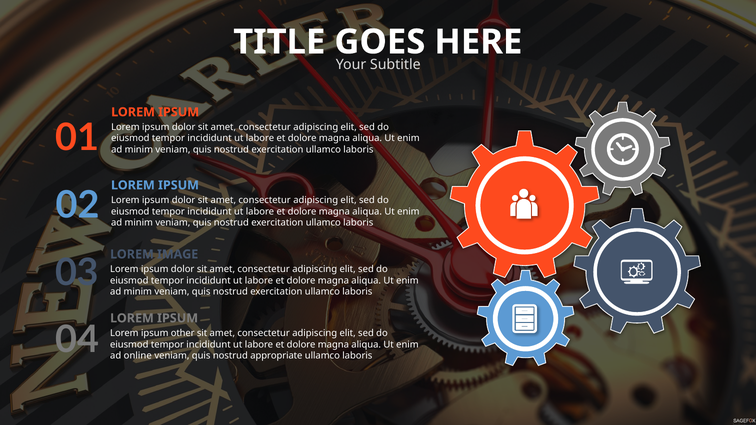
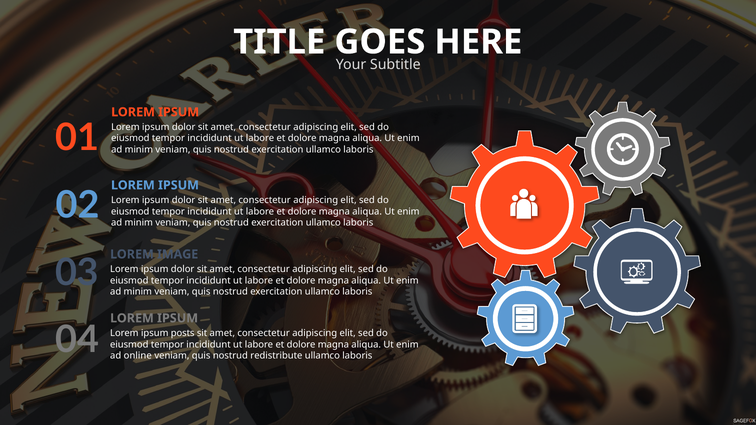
other: other -> posts (183, 333)
appropriate: appropriate -> redistribute (276, 356)
